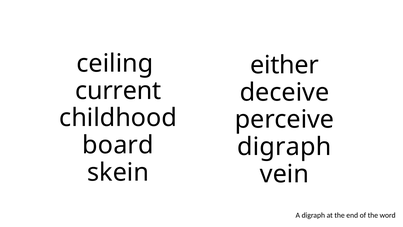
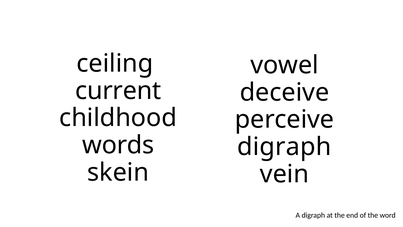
either: either -> vowel (285, 65)
board: board -> words (118, 145)
